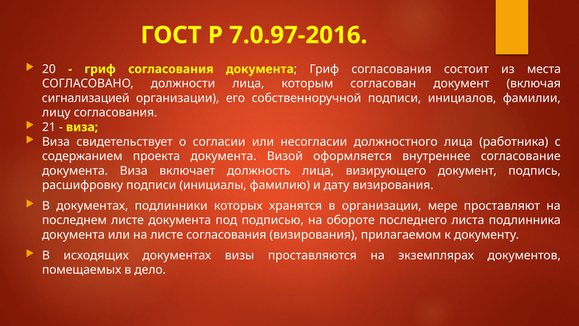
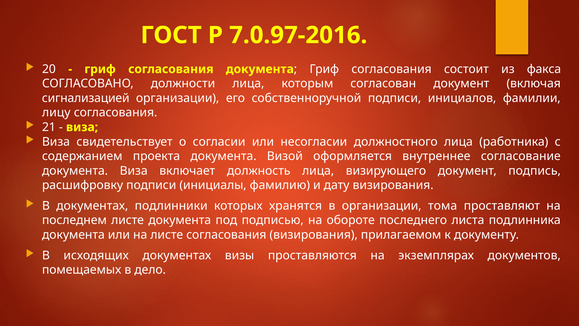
места: места -> факса (544, 69)
мере: мере -> тома (443, 206)
